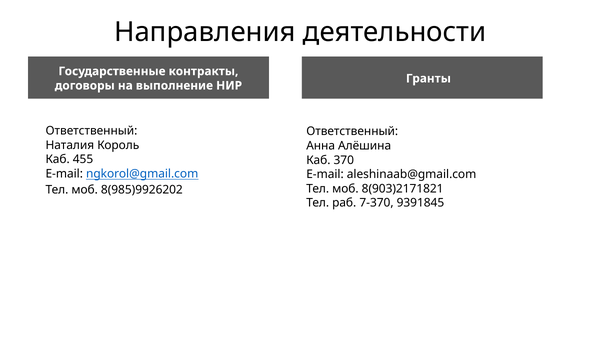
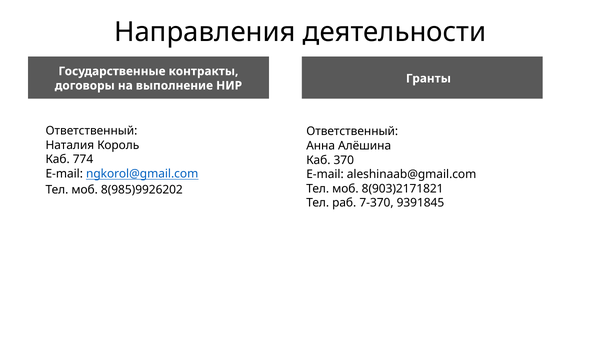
455: 455 -> 774 (83, 159)
